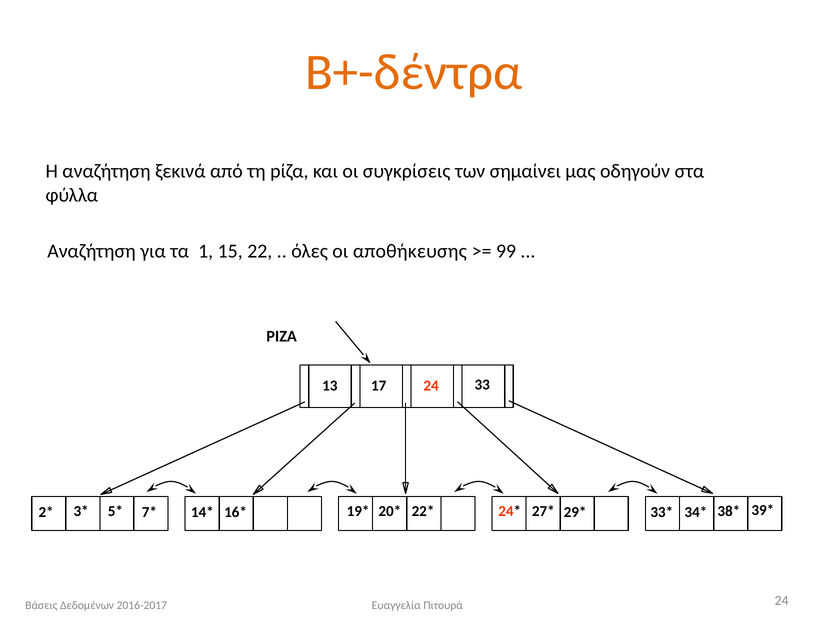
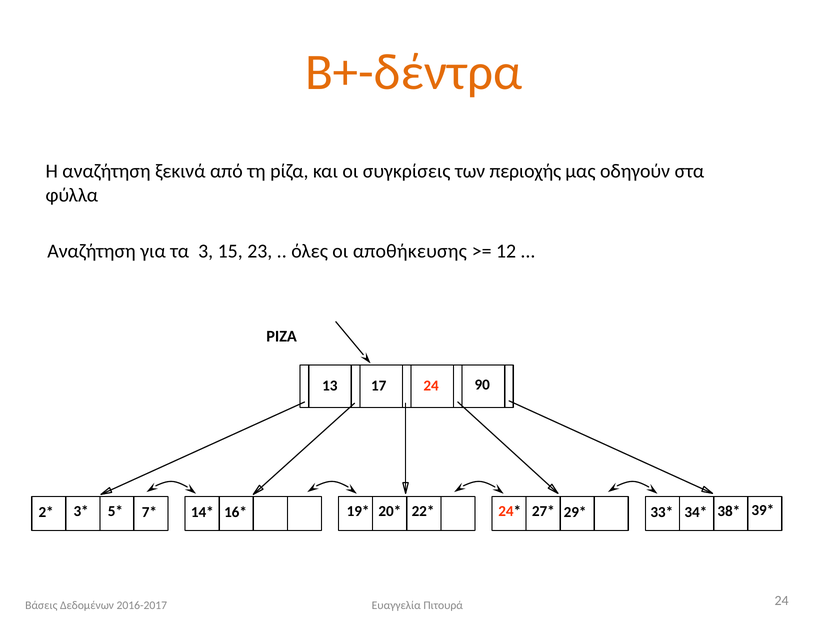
σημαίνει: σημαίνει -> περιοχής (525, 171)
1: 1 -> 3 (206, 252)
22: 22 -> 23 (260, 252)
99: 99 -> 12 (506, 252)
33: 33 -> 90 (482, 385)
